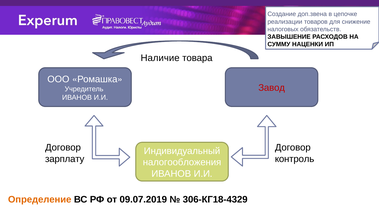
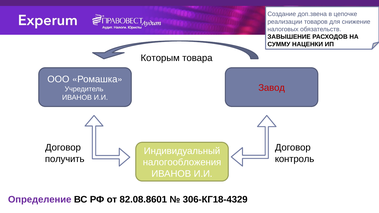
Наличие: Наличие -> Которым (160, 58)
зарплату: зарплату -> получить (65, 159)
Определение colour: orange -> purple (40, 200)
09.07.2019: 09.07.2019 -> 82.08.8601 (143, 200)
